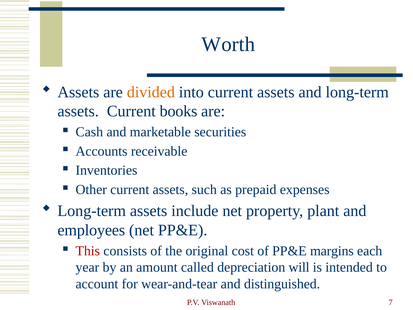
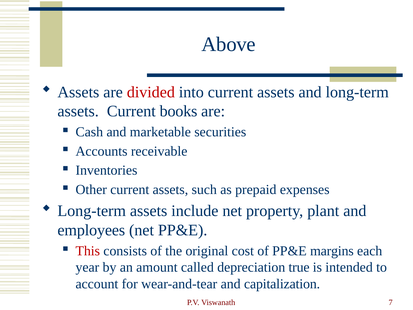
Worth: Worth -> Above (229, 44)
divided colour: orange -> red (151, 92)
will: will -> true (299, 267)
distinguished: distinguished -> capitalization (282, 284)
